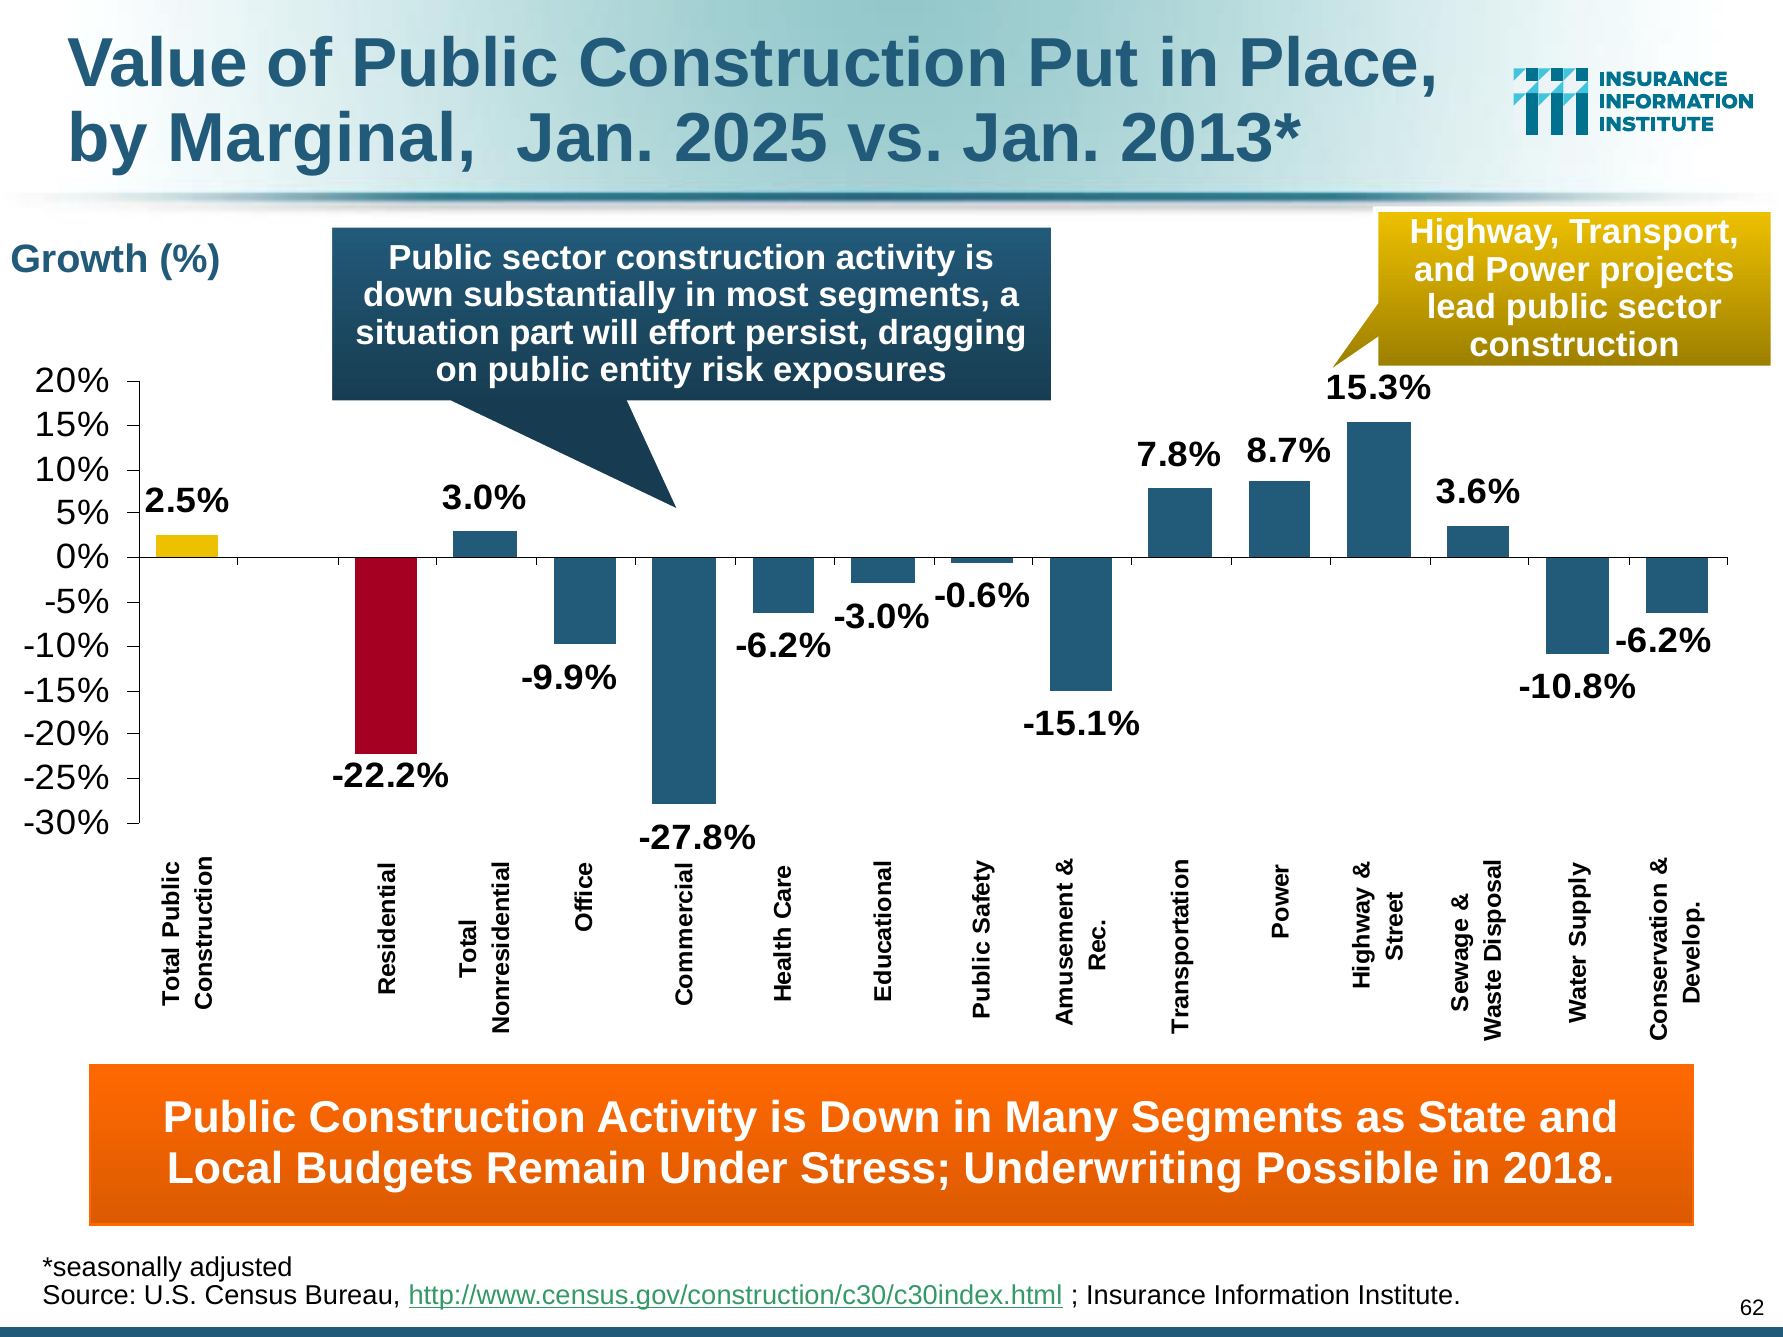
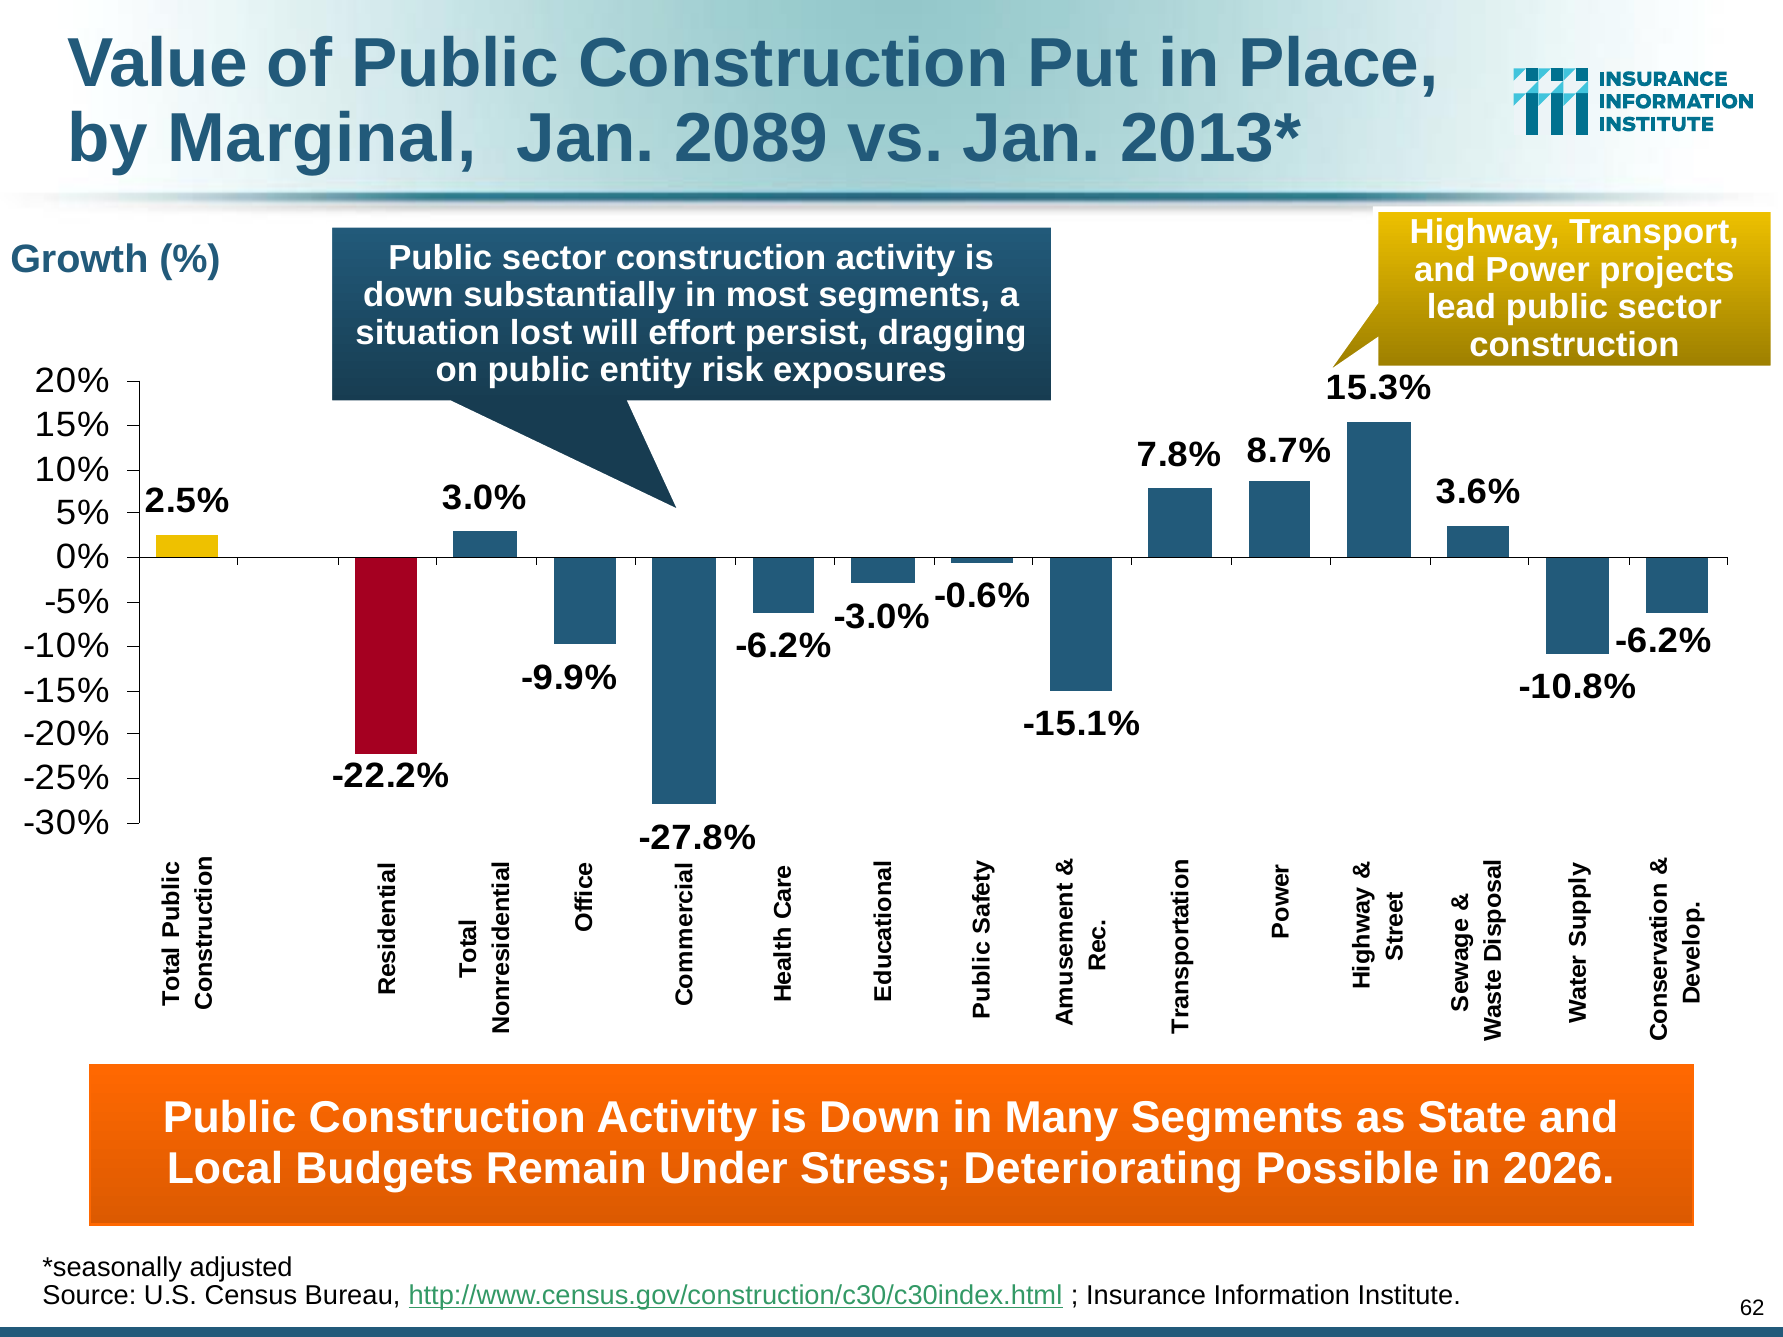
2025: 2025 -> 2089 (751, 138)
part: part -> lost (541, 333)
Underwriting: Underwriting -> Deteriorating (1103, 1169)
2018: 2018 -> 2026 (1559, 1169)
